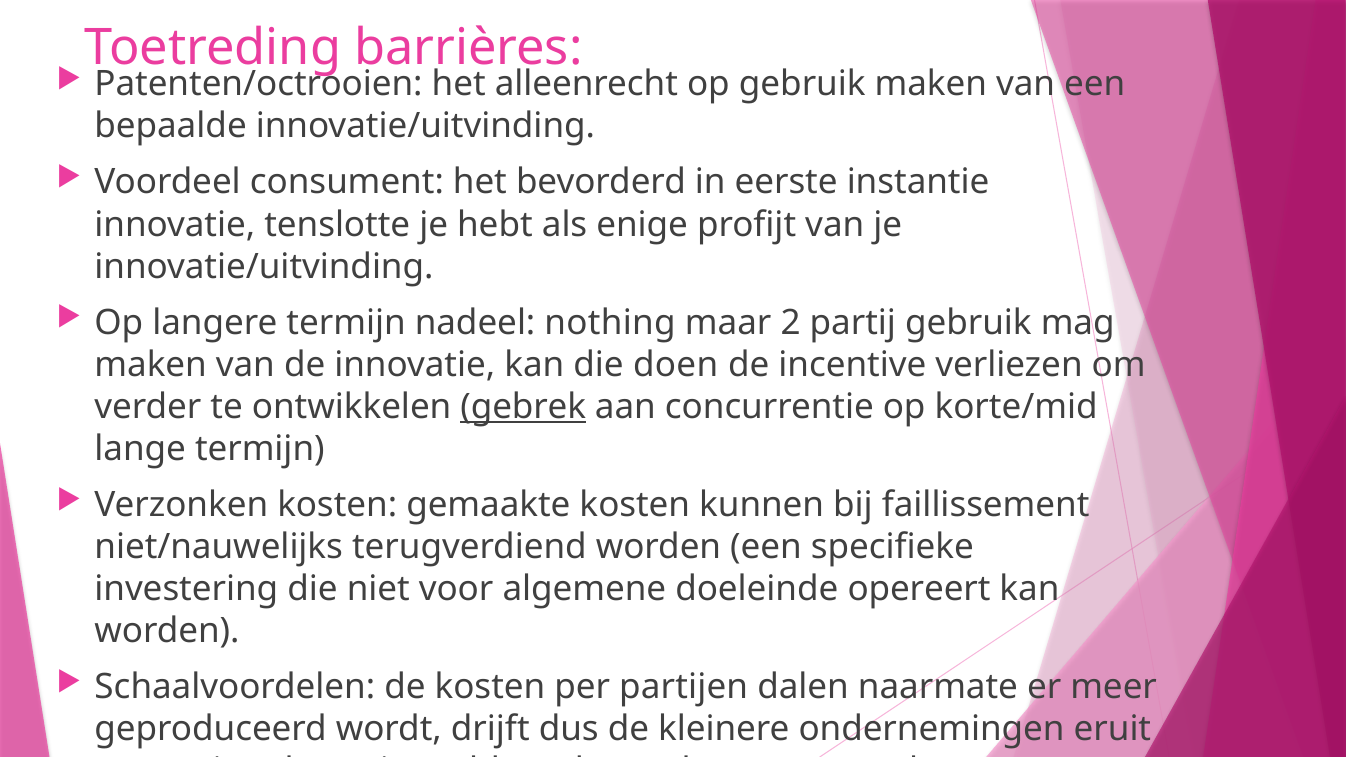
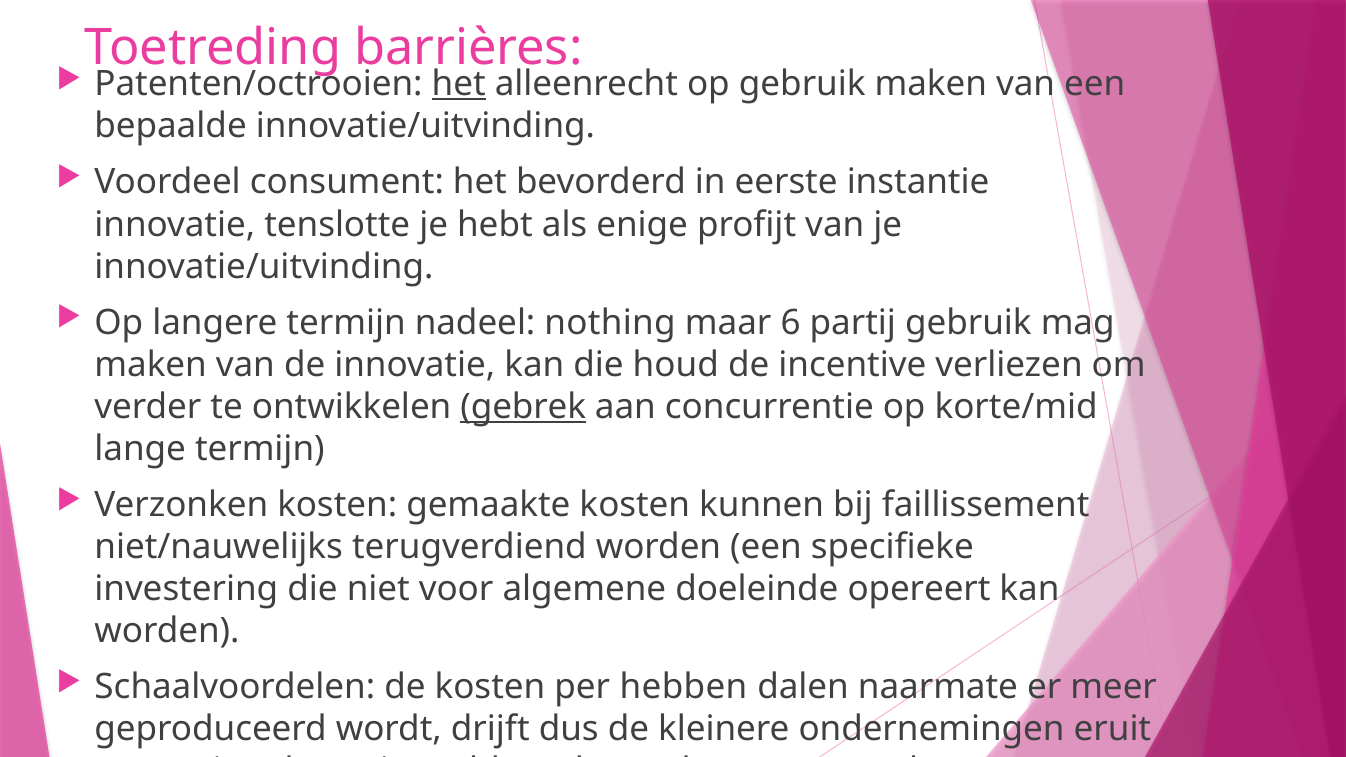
het underline: none -> present (459, 84)
2: 2 -> 6 (791, 323)
doen: doen -> houd (676, 365)
partijen: partijen -> hebben (684, 687)
